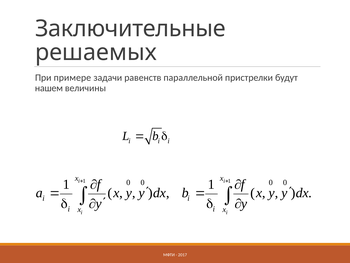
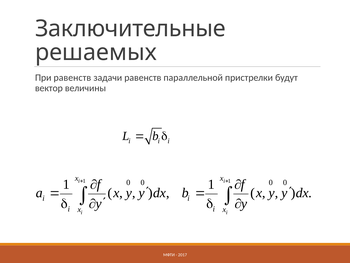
При примере: примере -> равенств (72, 78)
нашем: нашем -> вектор (49, 88)
